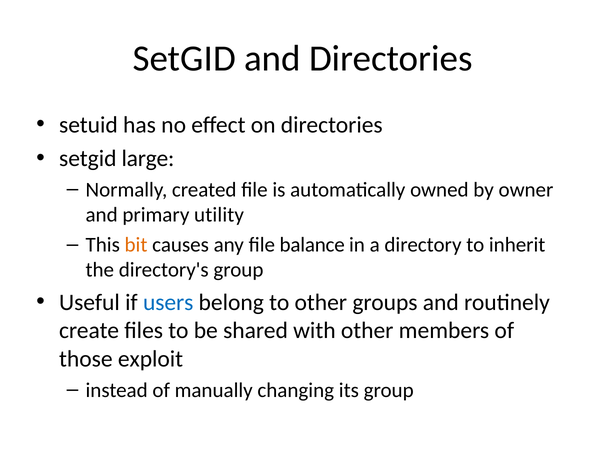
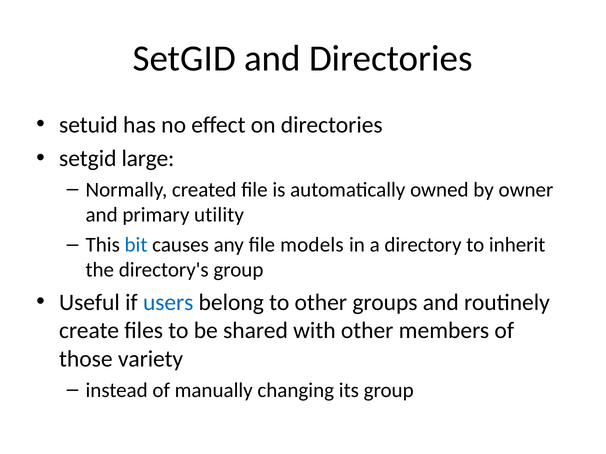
bit colour: orange -> blue (136, 245)
balance: balance -> models (312, 245)
exploit: exploit -> variety (151, 359)
